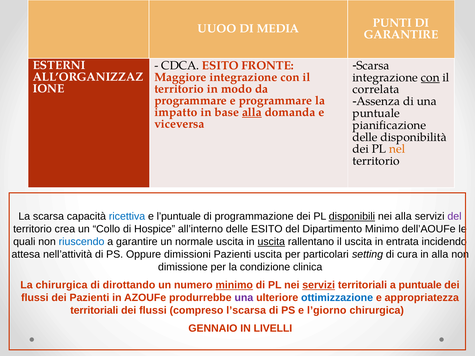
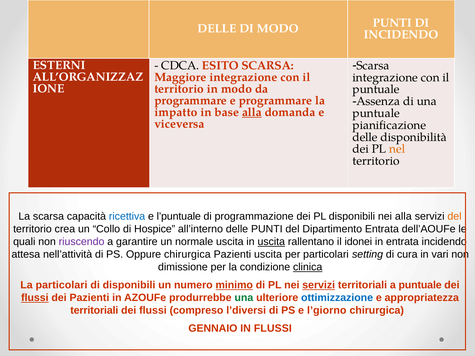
UUOO: UUOO -> DELLE (217, 29)
DI MEDIA: MEDIA -> MODO (278, 29)
GARANTIRE: GARANTIRE -> INCIDENDO (401, 35)
ESITO FRONTE: FRONTE -> SCARSA (268, 66)
con underline: present -> none (430, 77)
correlata: correlata -> puntuale (376, 89)
disponibili underline: present -> none (352, 217)
del colour: purple -> orange (454, 217)
delle ESITO: ESITO -> PUNTI (267, 229)
Dipartimento Minimo: Minimo -> Entrata (382, 229)
riuscendo colour: blue -> purple (82, 242)
il uscita: uscita -> idonei (358, 242)
Oppure dimissioni: dimissioni -> chirurgica (187, 255)
in alla: alla -> vari (440, 255)
clinica underline: none -> present (308, 267)
La chirurgica: chirurgica -> particolari (62, 285)
di dirottando: dirottando -> disponibili (129, 285)
flussi underline: none -> present (35, 298)
una colour: purple -> green (244, 298)
l’scarsa: l’scarsa -> l’diversi (246, 311)
IN LIVELLI: LIVELLI -> FLUSSI (273, 328)
